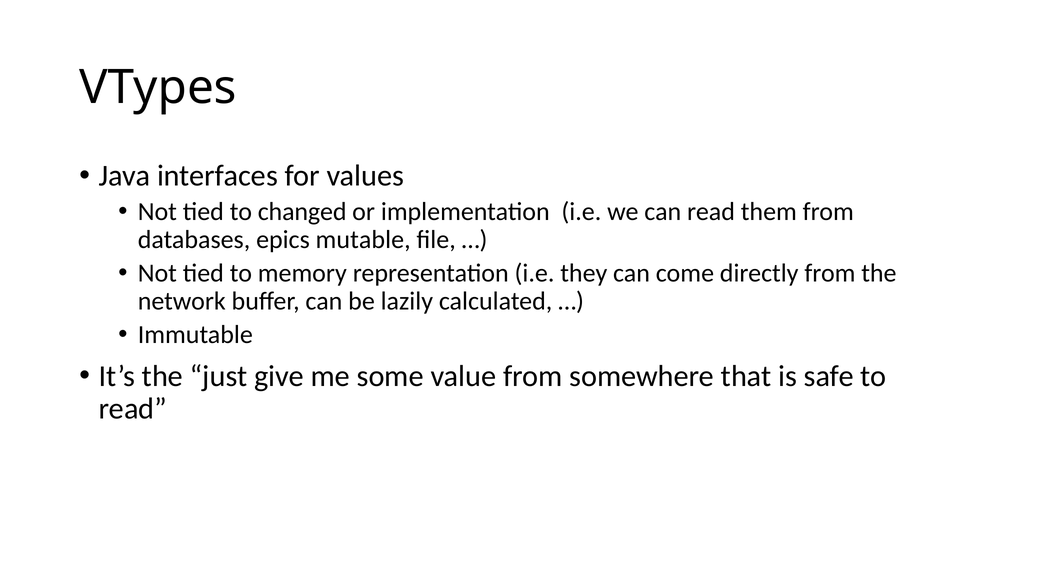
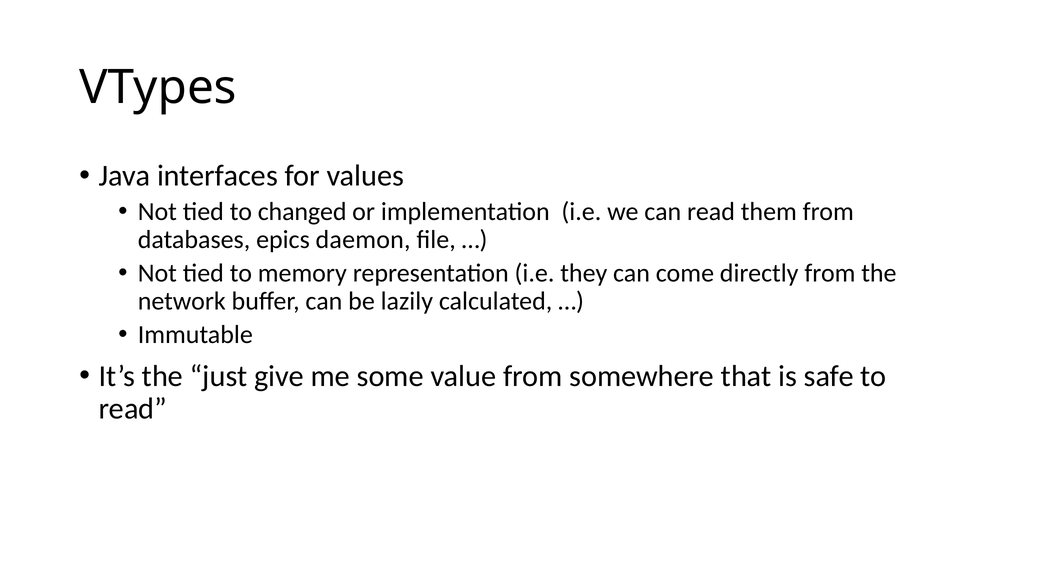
mutable: mutable -> daemon (363, 240)
